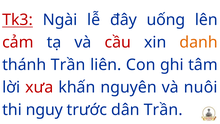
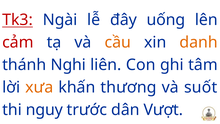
cầu colour: red -> orange (118, 42)
thánh Trần: Trần -> Nghi (68, 65)
xưa colour: red -> orange (39, 87)
nguyên: nguyên -> thương (129, 87)
nuôi: nuôi -> suốt (201, 87)
dân Trần: Trần -> Vượt (163, 110)
